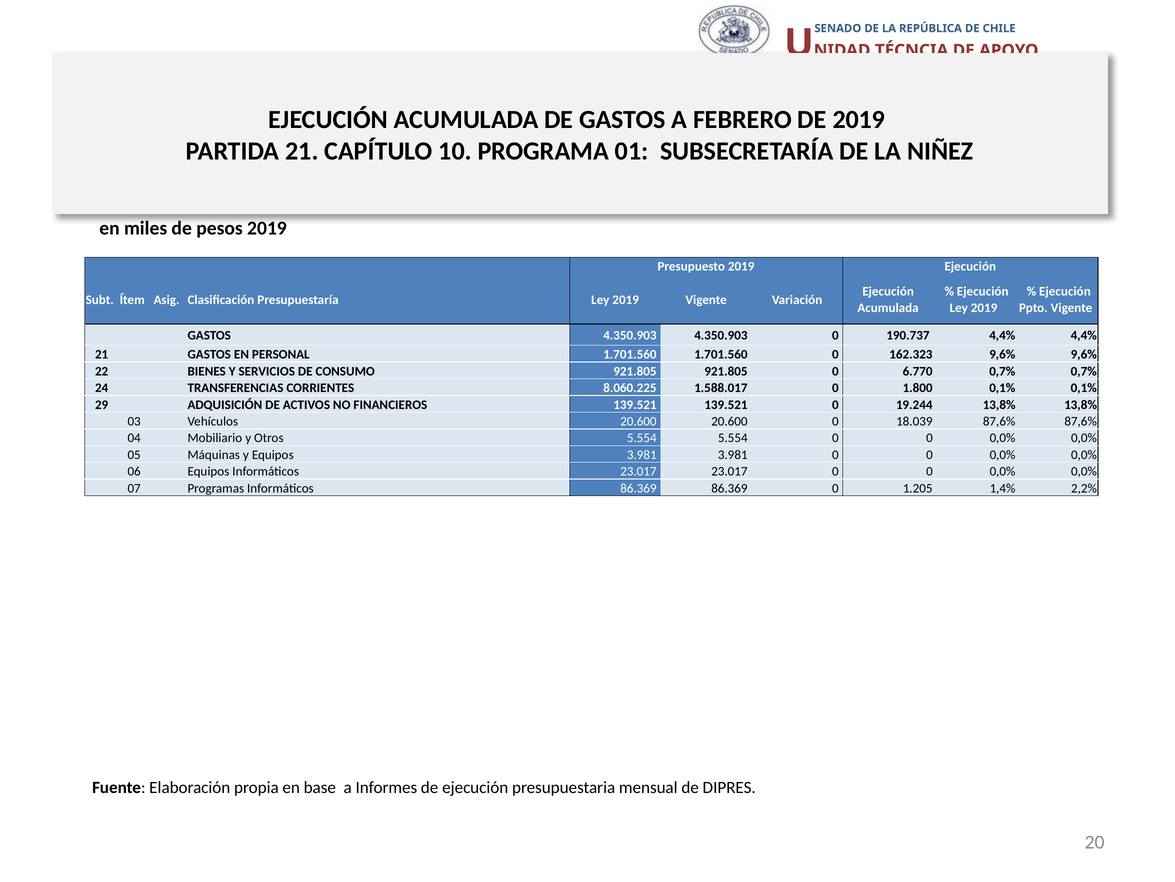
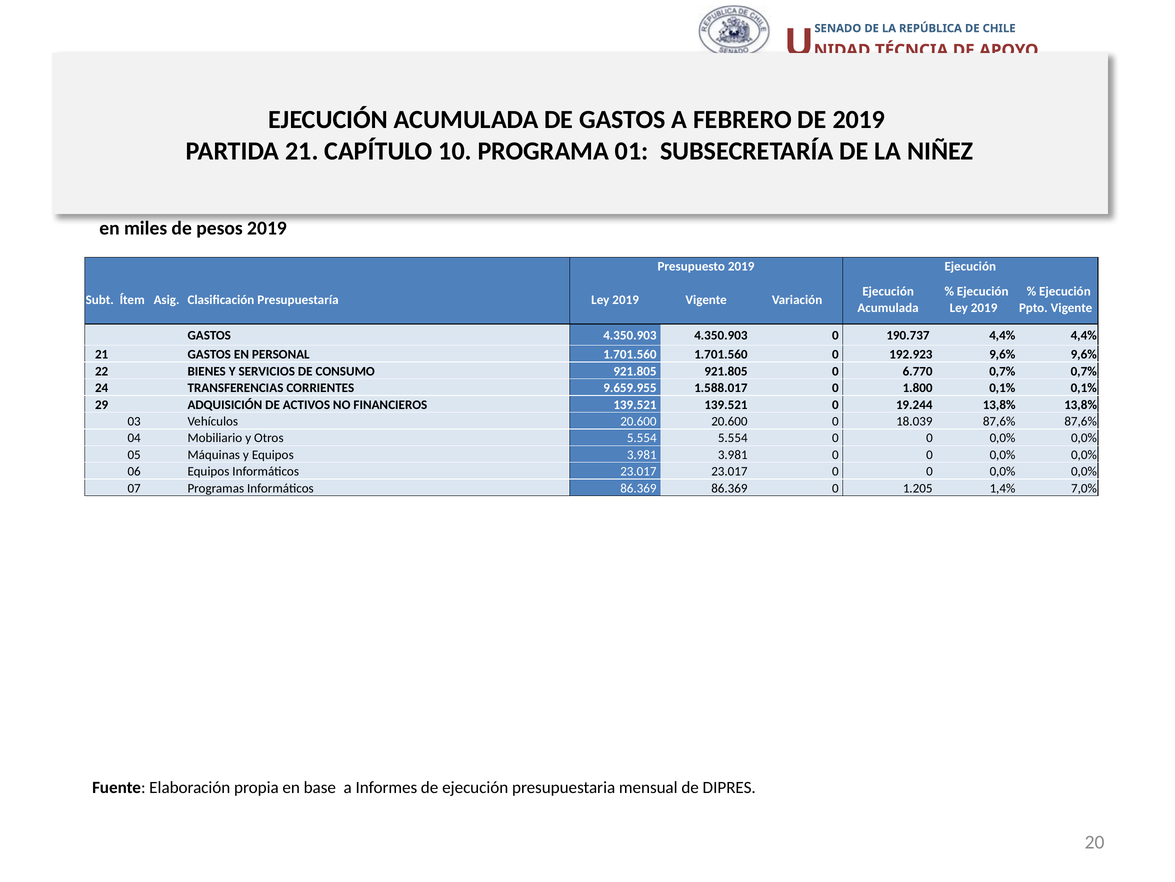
162.323: 162.323 -> 192.923 (911, 354)
8.060.225: 8.060.225 -> 9.659.955 (630, 388)
2,2%: 2,2% -> 7,0% (1084, 488)
